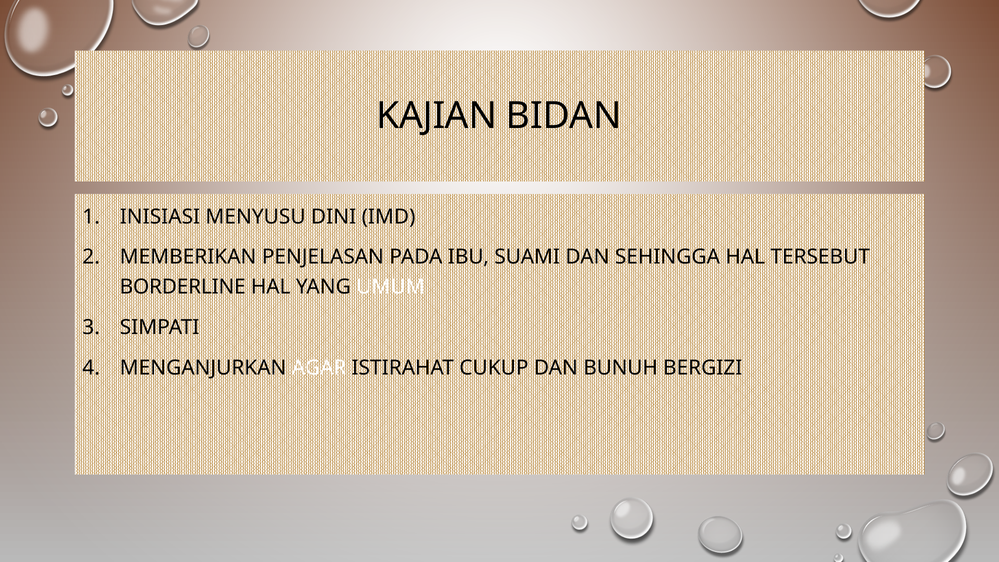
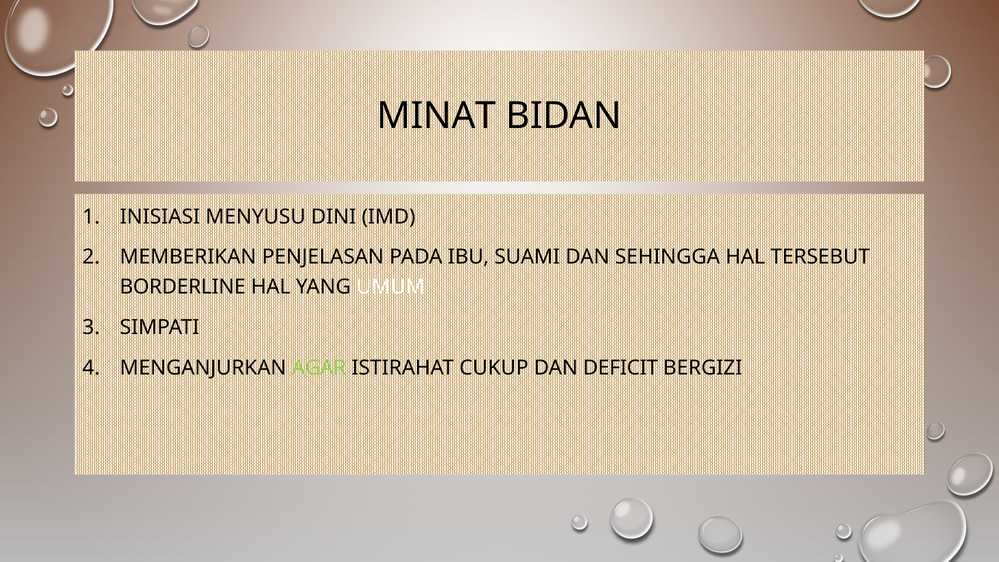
KAJIAN: KAJIAN -> MINAT (437, 116)
AGAR colour: white -> light green (319, 368)
BUNUH: BUNUH -> DEFICIT (621, 368)
